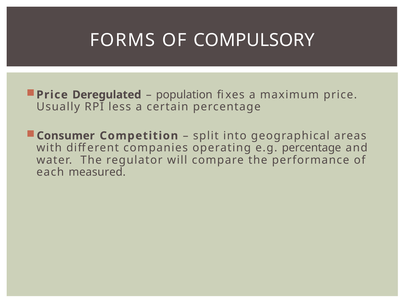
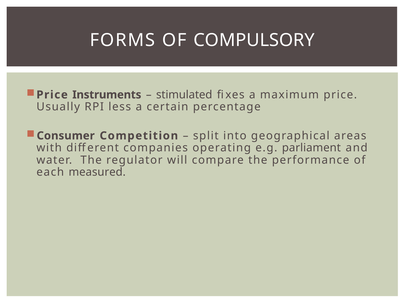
Deregulated: Deregulated -> Instruments (107, 95)
population: population -> stimulated (184, 95)
e.g percentage: percentage -> parliament (311, 148)
